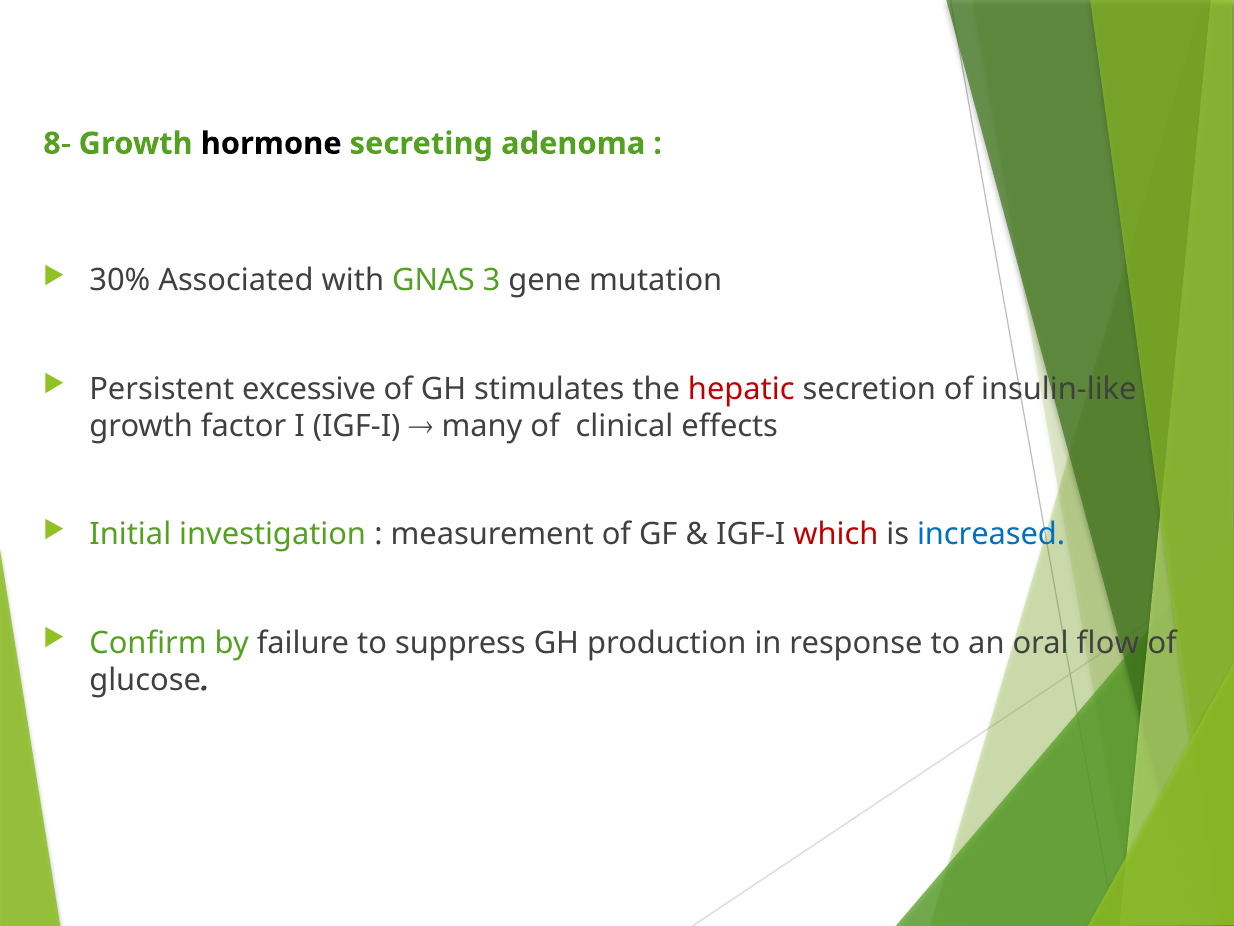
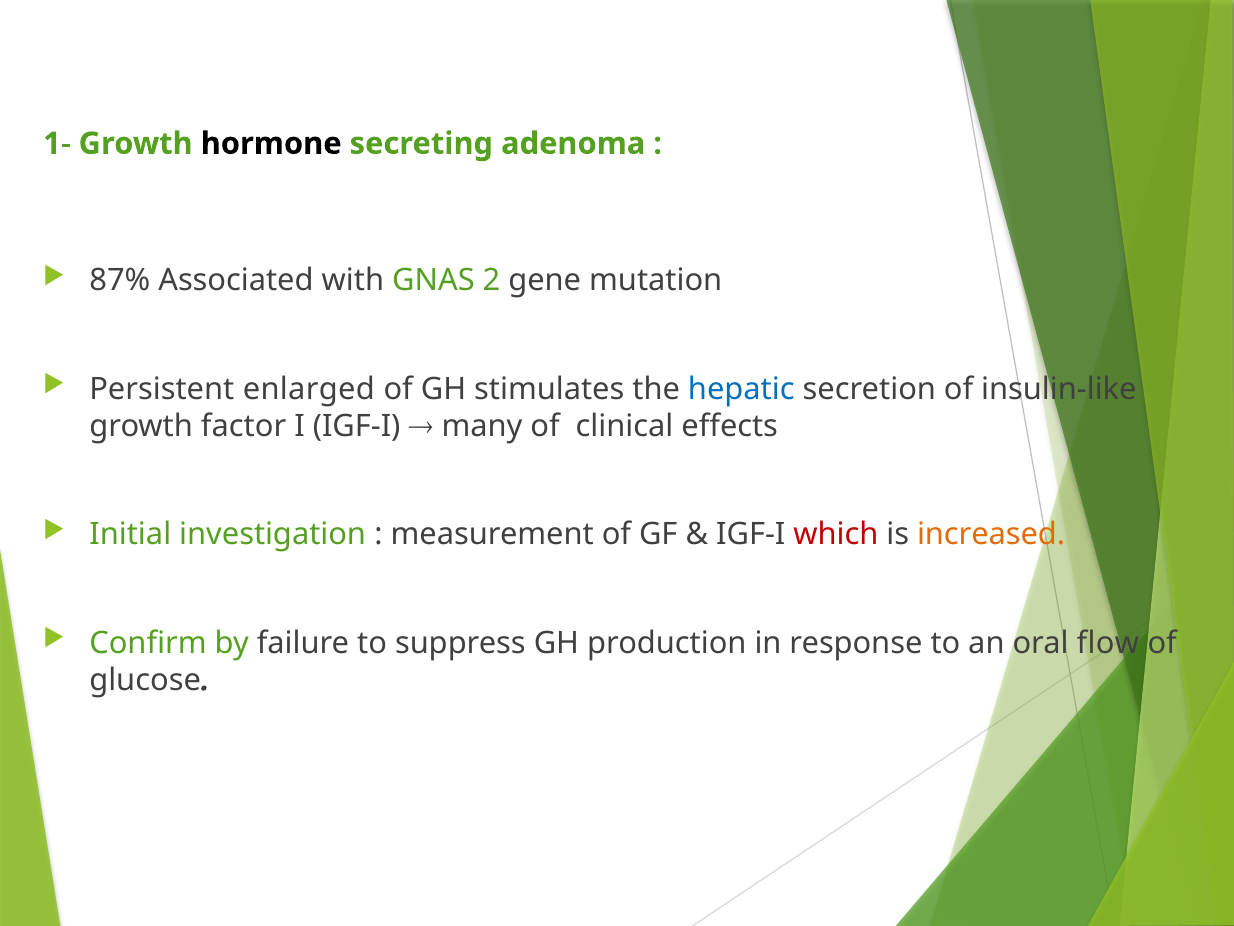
8-: 8- -> 1- (57, 143)
30%: 30% -> 87% (120, 281)
3: 3 -> 2 (492, 281)
excessive: excessive -> enlarged (309, 389)
hepatic colour: red -> blue (741, 389)
increased colour: blue -> orange (991, 534)
